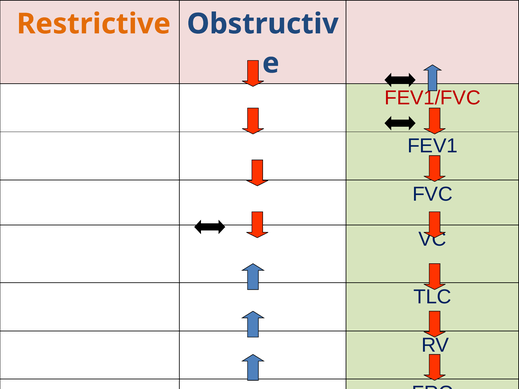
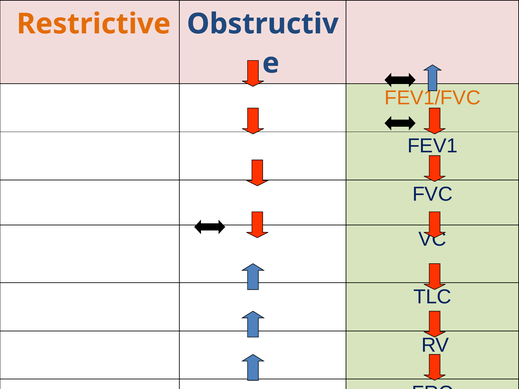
FEV1/FVC colour: red -> orange (433, 98)
